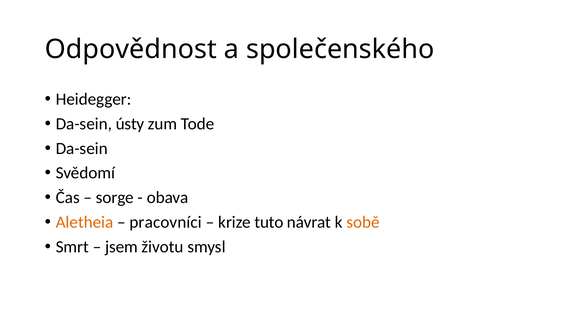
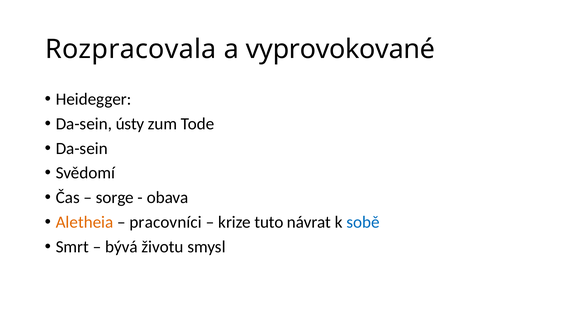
Odpovědnost: Odpovědnost -> Rozpracovala (131, 49)
společenského: společenského -> vyprovokované (340, 49)
sobě colour: orange -> blue (363, 222)
jsem: jsem -> bývá (121, 247)
